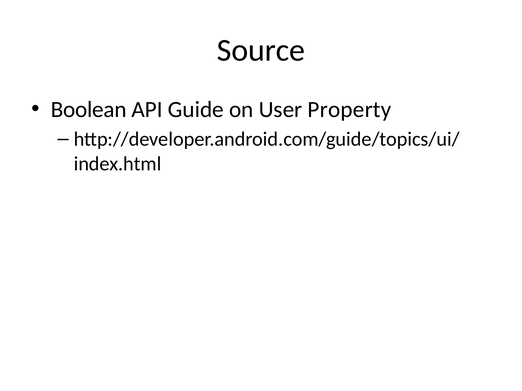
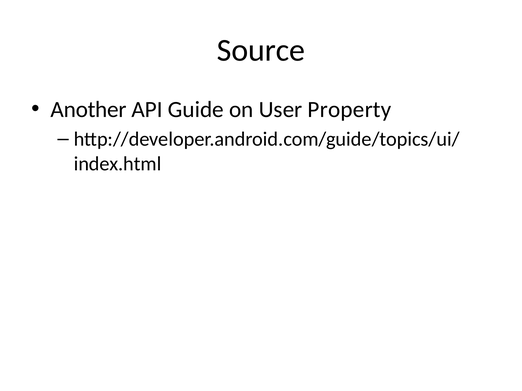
Boolean: Boolean -> Another (89, 110)
